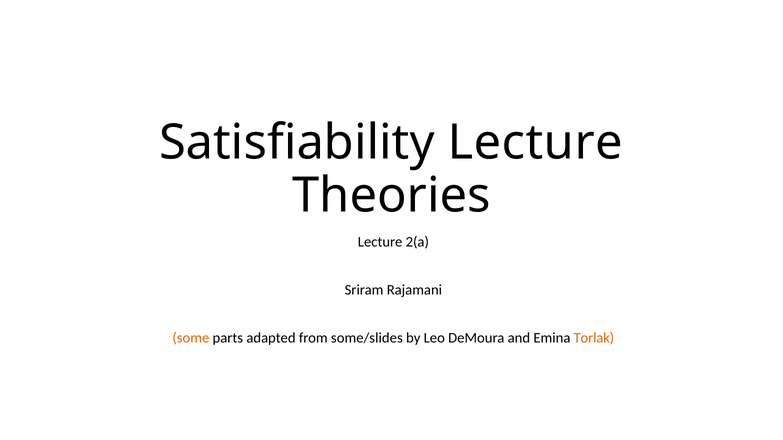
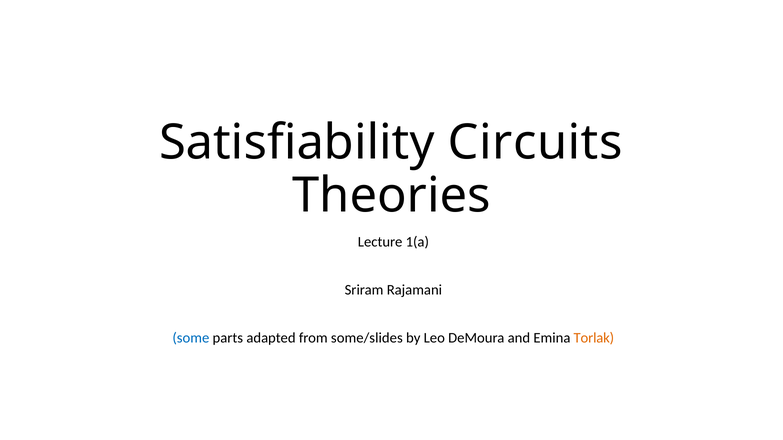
Satisfiability Lecture: Lecture -> Circuits (535, 143)
2(a: 2(a -> 1(a (417, 242)
some colour: orange -> blue (191, 338)
